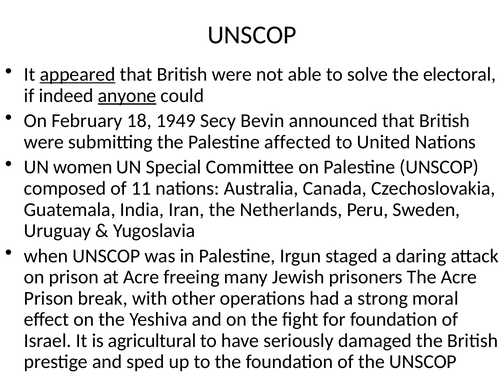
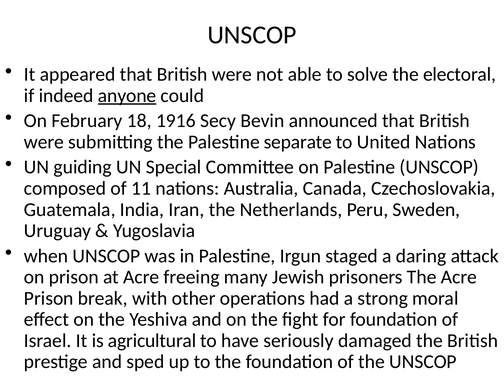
appeared underline: present -> none (78, 74)
1949: 1949 -> 1916 (176, 121)
affected: affected -> separate (298, 142)
women: women -> guiding (83, 167)
